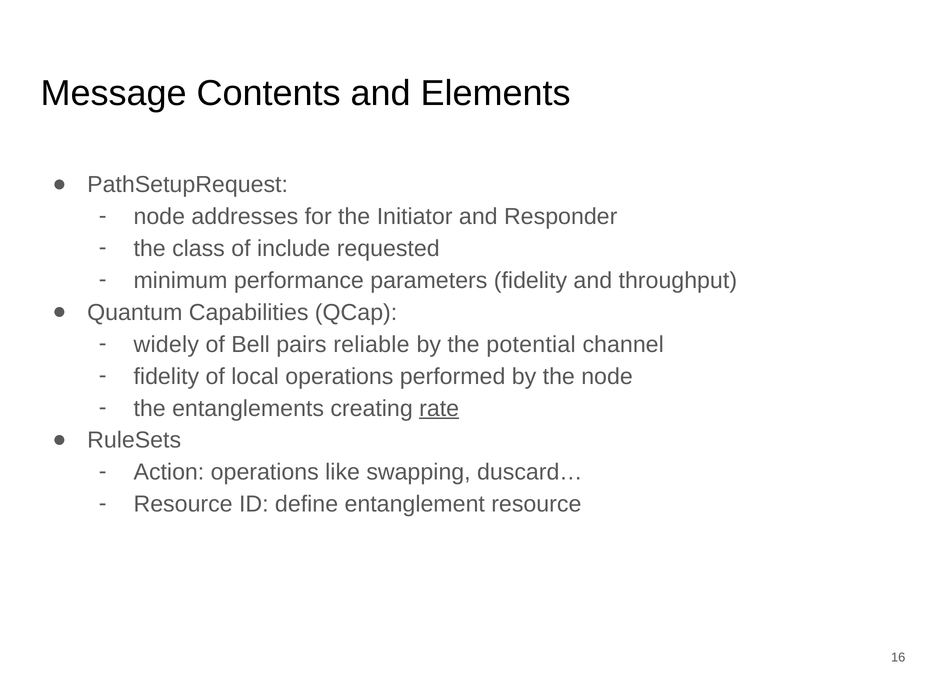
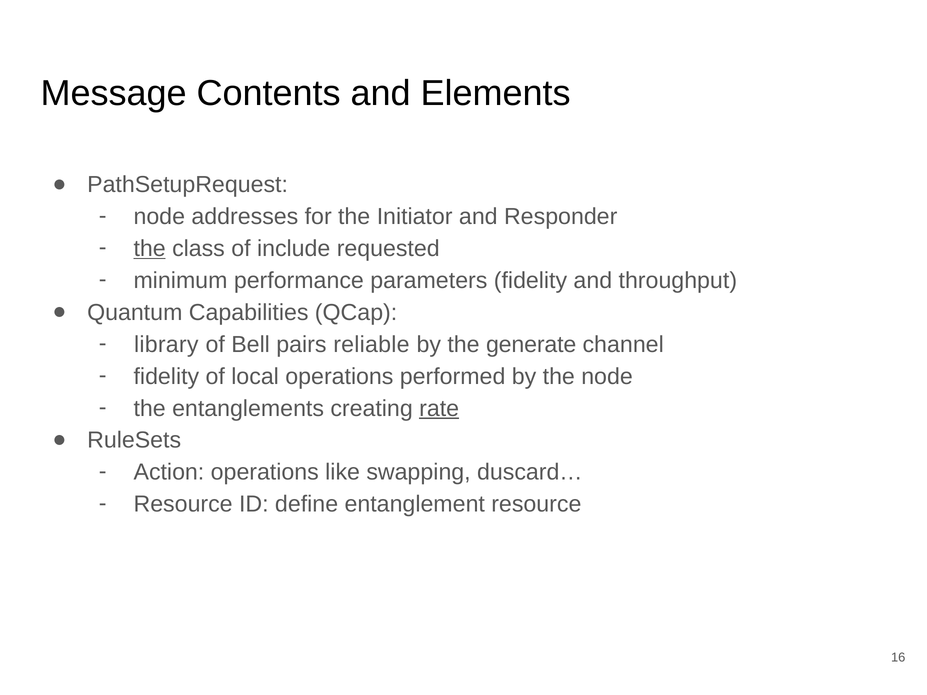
the underline: none -> present (150, 249)
widely: widely -> library (166, 345)
potential: potential -> generate (531, 345)
